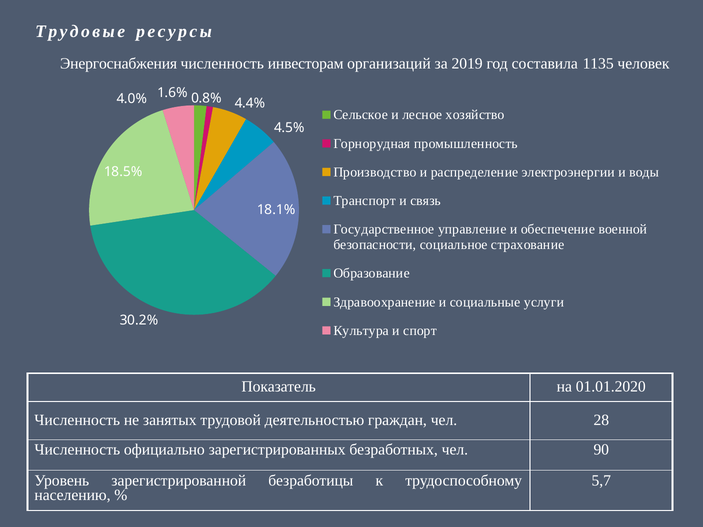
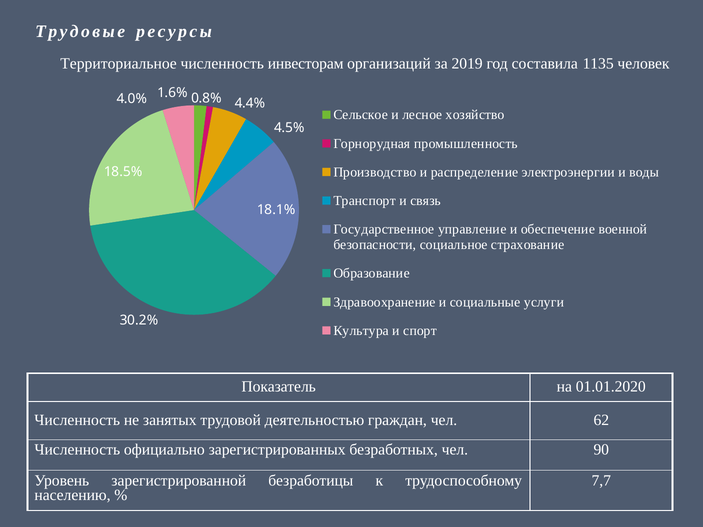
Энергоснабжения: Энергоснабжения -> Территориальное (118, 63)
28: 28 -> 62 (601, 420)
5,7: 5,7 -> 7,7 (601, 481)
